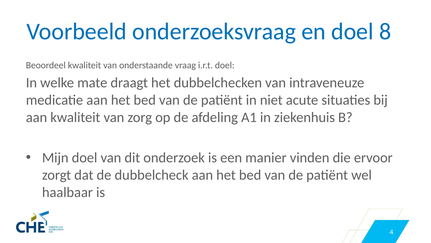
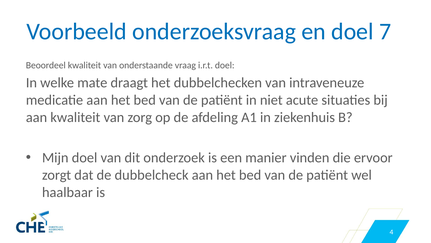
8: 8 -> 7 (385, 32)
